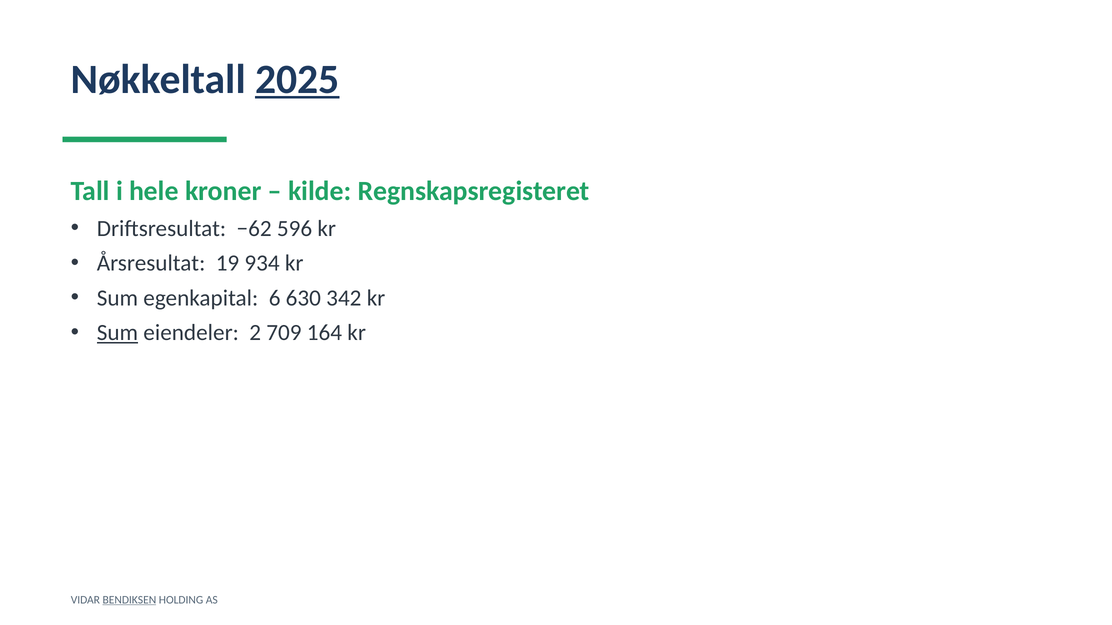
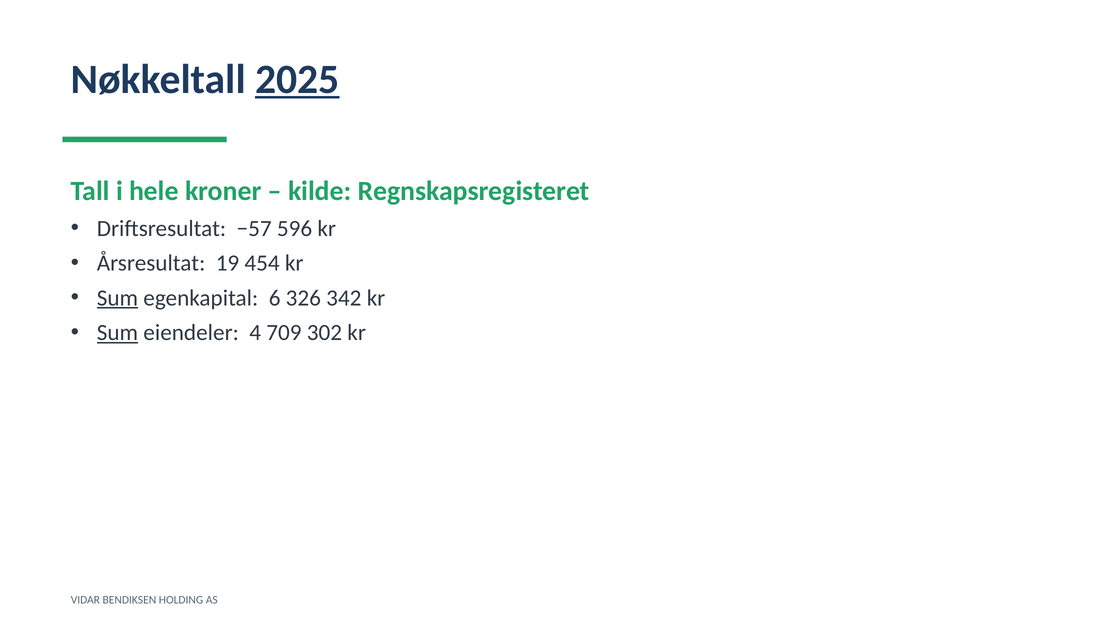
−62: −62 -> −57 (254, 229)
934: 934 -> 454 (262, 263)
Sum underline: none -> present (117, 298)
630: 630 -> 326 (303, 298)
2: 2 -> 4 (255, 333)
164: 164 -> 302 (324, 333)
BENDIKSEN underline: present -> none (129, 600)
